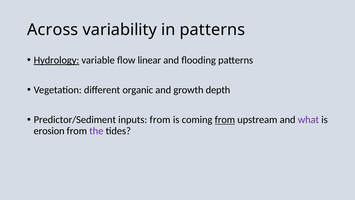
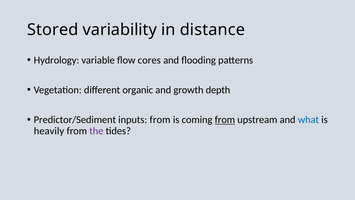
Across: Across -> Stored (53, 30)
in patterns: patterns -> distance (212, 30)
Hydrology underline: present -> none (56, 60)
linear: linear -> cores (149, 60)
what colour: purple -> blue (308, 120)
erosion: erosion -> heavily (49, 131)
